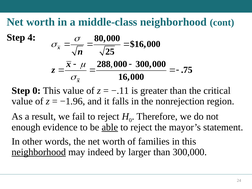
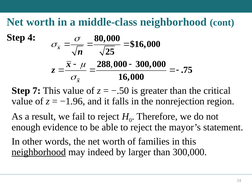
Step 0: 0 -> 7 (37, 91)
−.11: −.11 -> −.50 (120, 91)
able underline: present -> none (110, 127)
